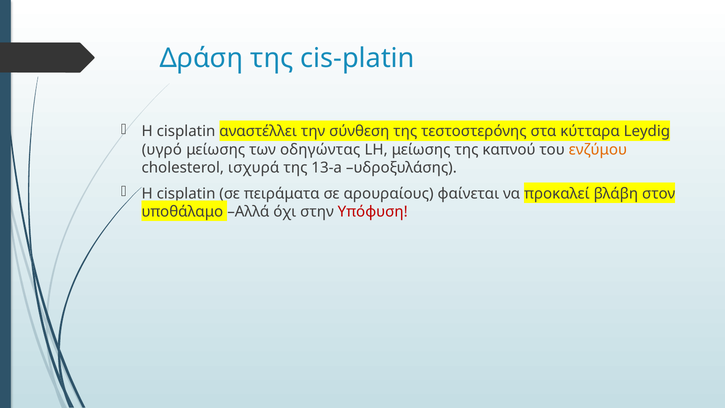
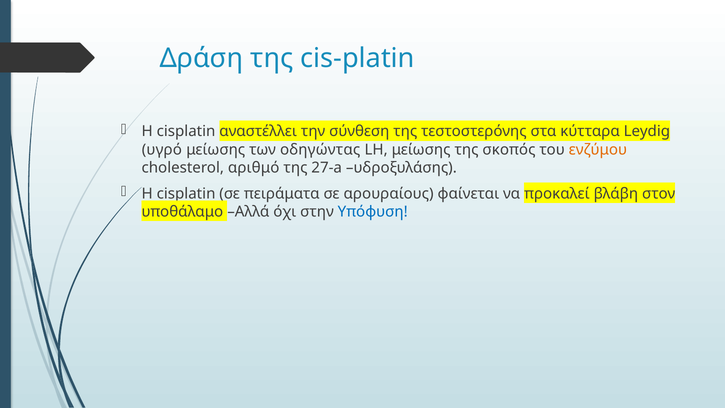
καπνού: καπνού -> σκοπός (509, 150)
ισχυρά: ισχυρά -> αριθμό (254, 168)
13-a: 13-a -> 27-a (327, 168)
Υπόφυση colour: red -> blue (373, 212)
